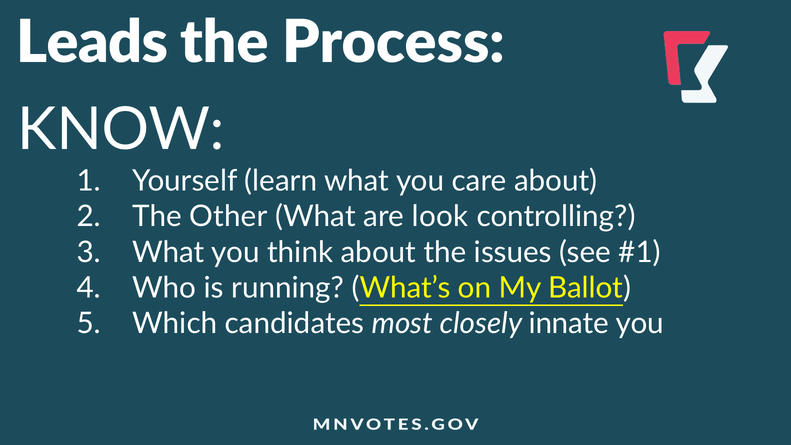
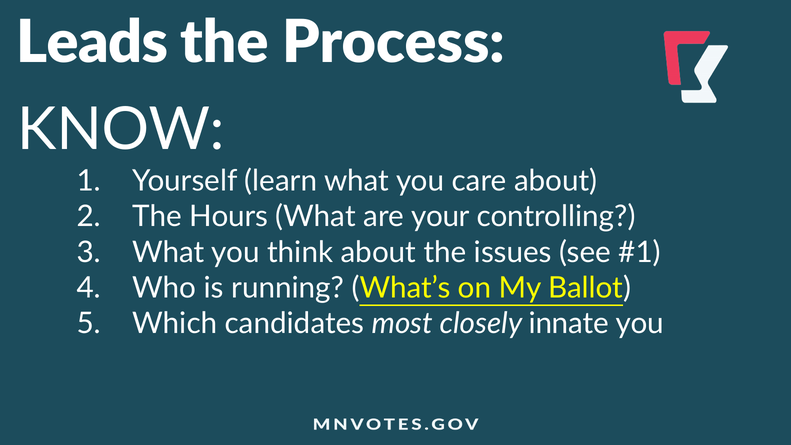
Other: Other -> Hours (229, 217)
look: look -> your (440, 217)
